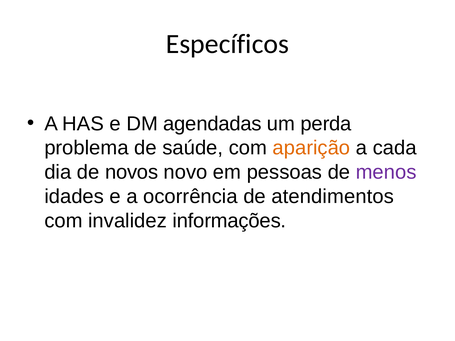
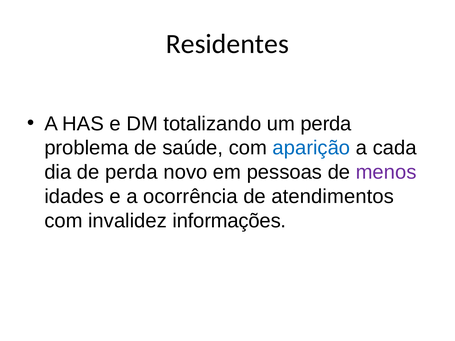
Específicos: Específicos -> Residentes (227, 44)
agendadas: agendadas -> totalizando (212, 124)
aparição colour: orange -> blue (311, 148)
de novos: novos -> perda (131, 172)
